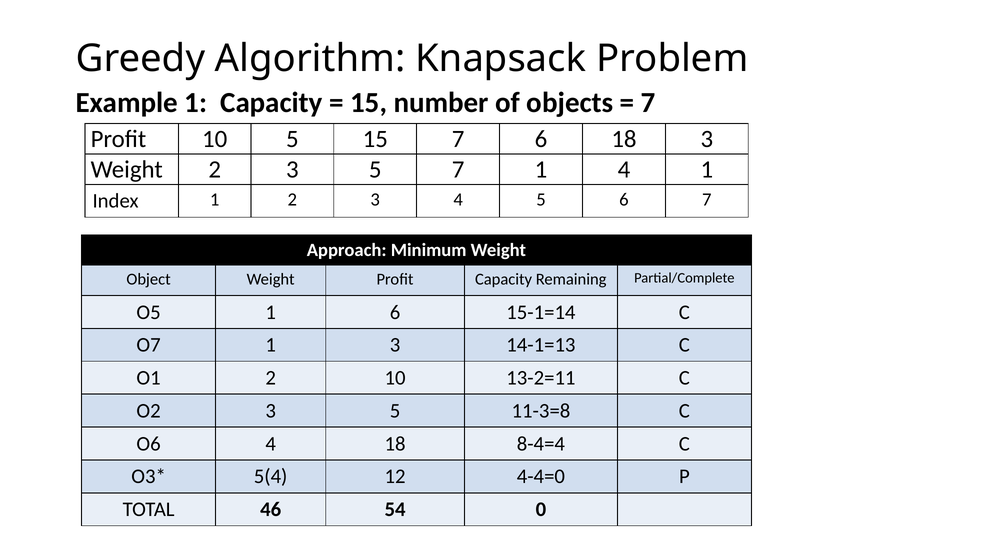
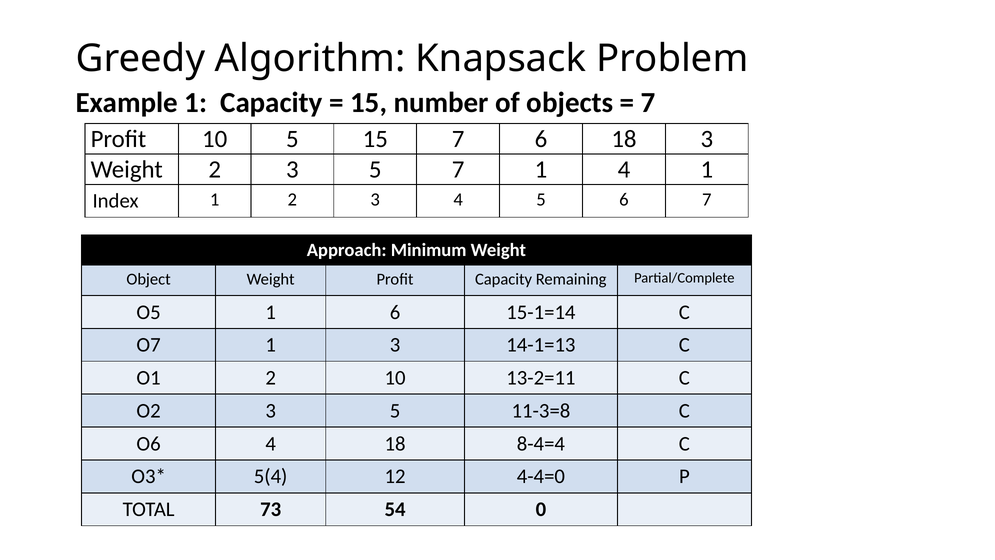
46: 46 -> 73 (271, 509)
